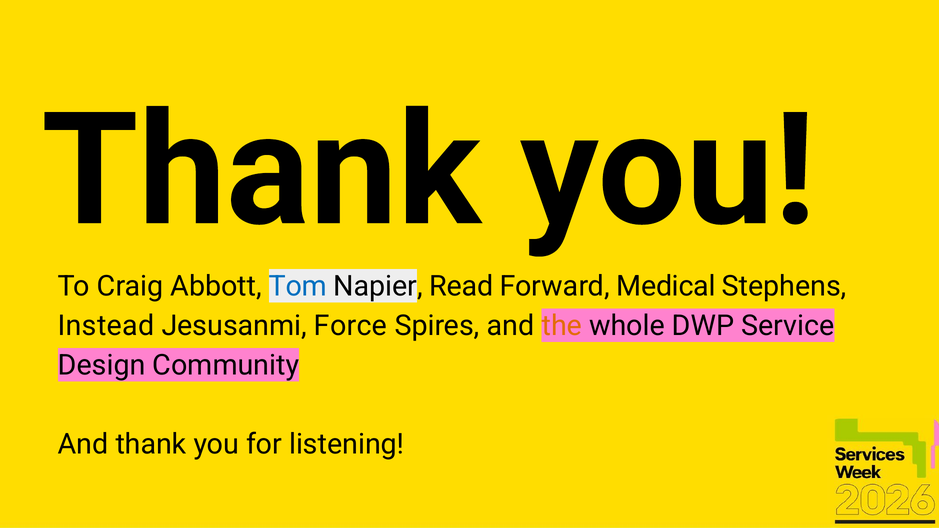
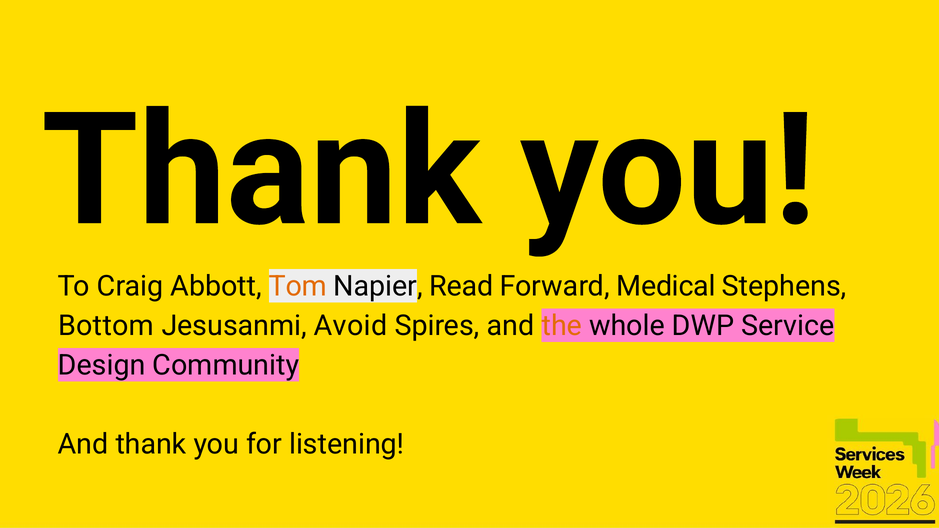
Tom colour: blue -> orange (298, 286)
Instead: Instead -> Bottom (106, 326)
Force: Force -> Avoid (351, 326)
